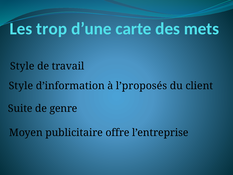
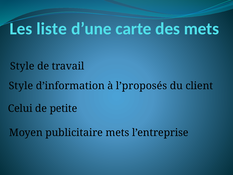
trop: trop -> liste (52, 29)
Suite: Suite -> Celui (20, 108)
genre: genre -> petite (63, 108)
publicitaire offre: offre -> mets (117, 132)
